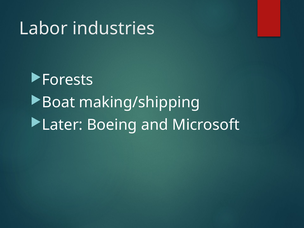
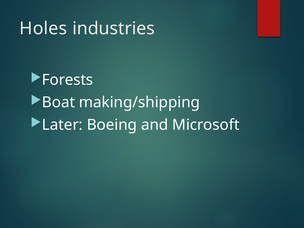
Labor: Labor -> Holes (43, 28)
